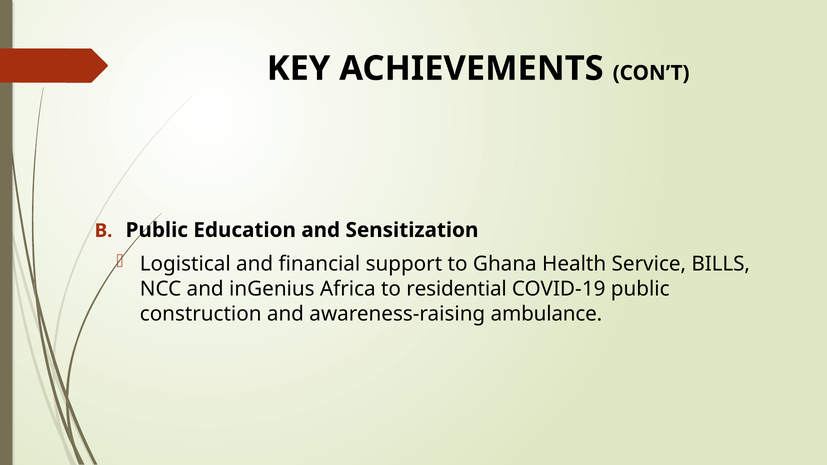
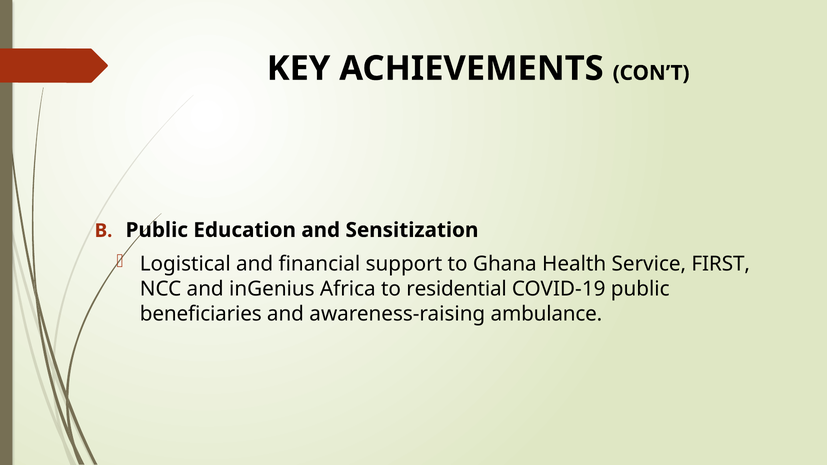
BILLS: BILLS -> FIRST (721, 264)
construction: construction -> beneficiaries (201, 314)
